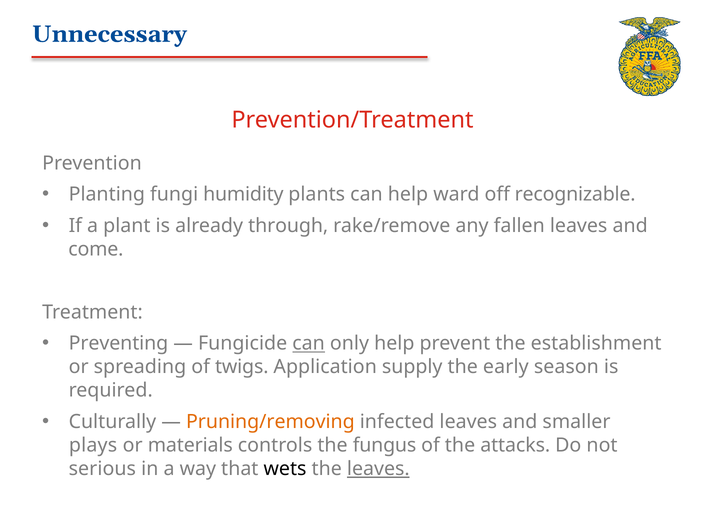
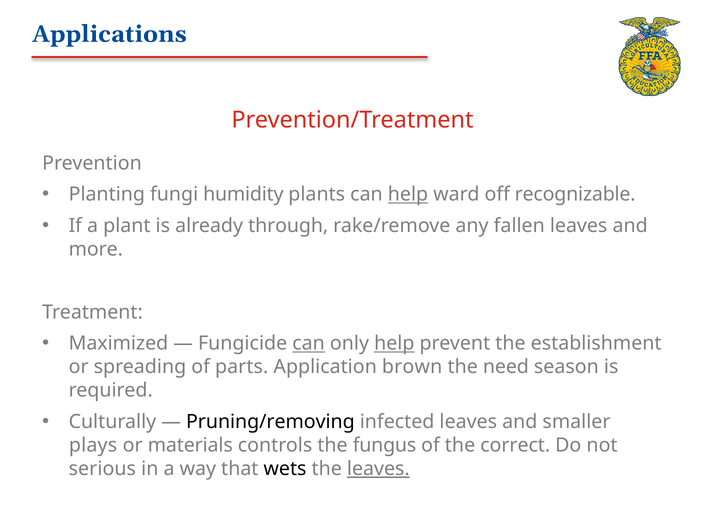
Unnecessary: Unnecessary -> Applications (109, 34)
help underline: none -> present (408, 194)
come: come -> more (96, 249)
Preventing: Preventing -> Maximized (118, 343)
help underline: none -> present (394, 343)
twigs: twigs -> parts (242, 367)
supply: supply -> brown (412, 367)
early: early -> need (506, 367)
Pruning/removing colour: orange -> black (270, 422)
attacks: attacks -> correct (515, 445)
